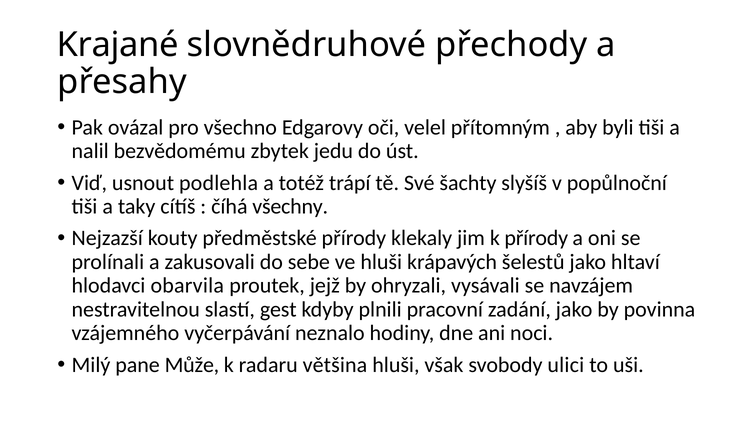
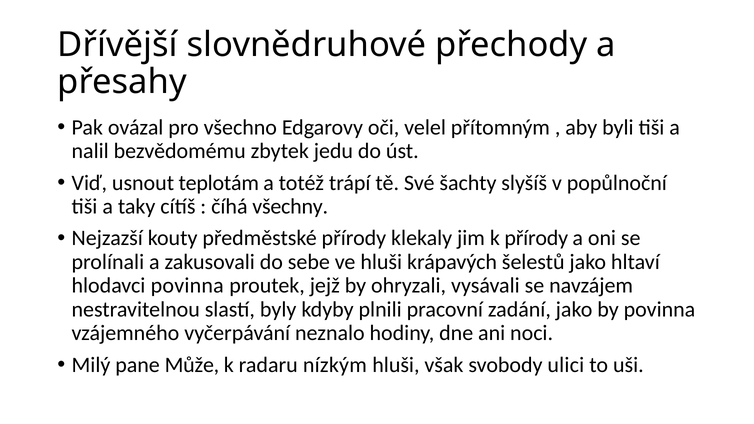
Krajané: Krajané -> Dřívější (118, 45)
podlehla: podlehla -> teplotám (219, 183)
hlodavci obarvila: obarvila -> povinna (187, 286)
gest: gest -> byly (278, 309)
většina: většina -> nízkým (335, 365)
